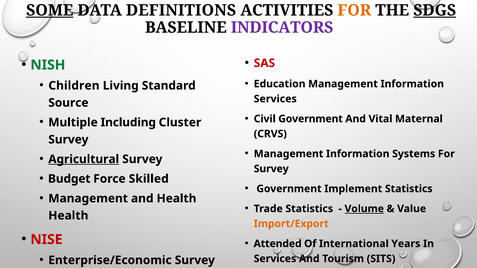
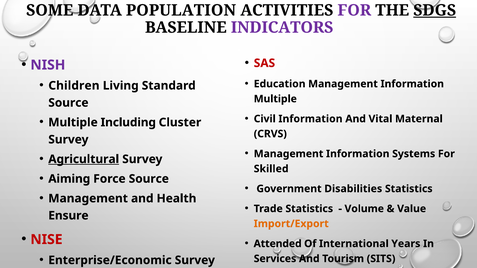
SOME underline: present -> none (50, 10)
DEFINITIONS: DEFINITIONS -> POPULATION (181, 10)
FOR colour: orange -> purple (354, 10)
NISH colour: green -> purple (48, 65)
Services: Services -> Multiple (275, 99)
Civil Government: Government -> Information (310, 119)
Survey: Survey -> Skilled (271, 169)
Budget: Budget -> Aiming (69, 179)
Force Skilled: Skilled -> Source (149, 179)
Implement: Implement -> Disabilities (353, 189)
Volume underline: present -> none (364, 209)
Health: Health -> Ensure (68, 216)
